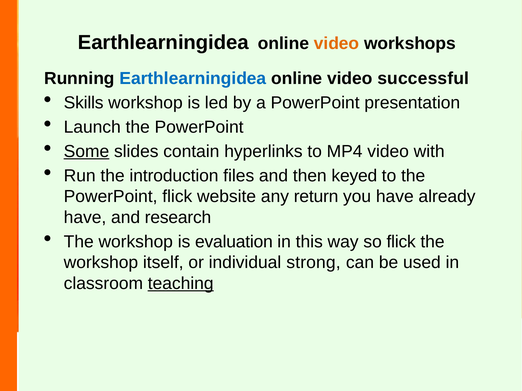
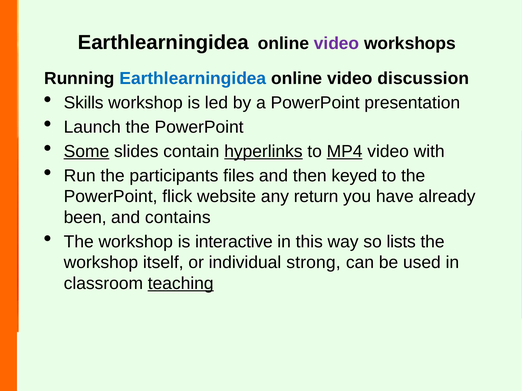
video colour: orange -> purple (337, 44)
successful: successful -> discussion (423, 78)
hyperlinks underline: none -> present (263, 151)
MP4 underline: none -> present (345, 151)
introduction: introduction -> participants (174, 176)
have: have -> been (85, 218)
research: research -> contains (178, 218)
evaluation: evaluation -> interactive (234, 242)
so flick: flick -> lists (401, 242)
